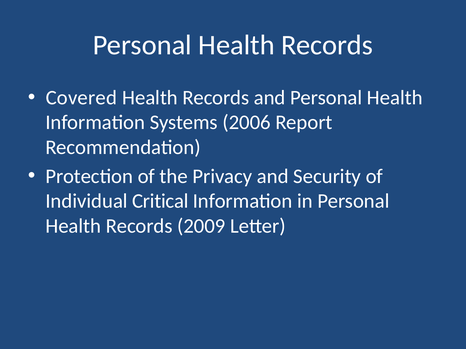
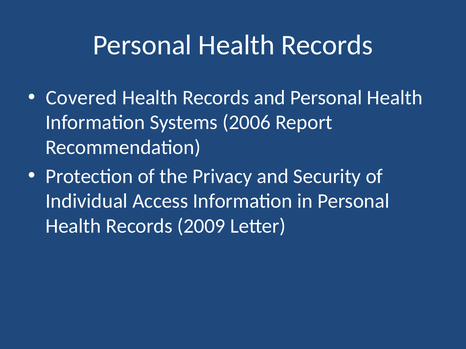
Critical: Critical -> Access (160, 201)
